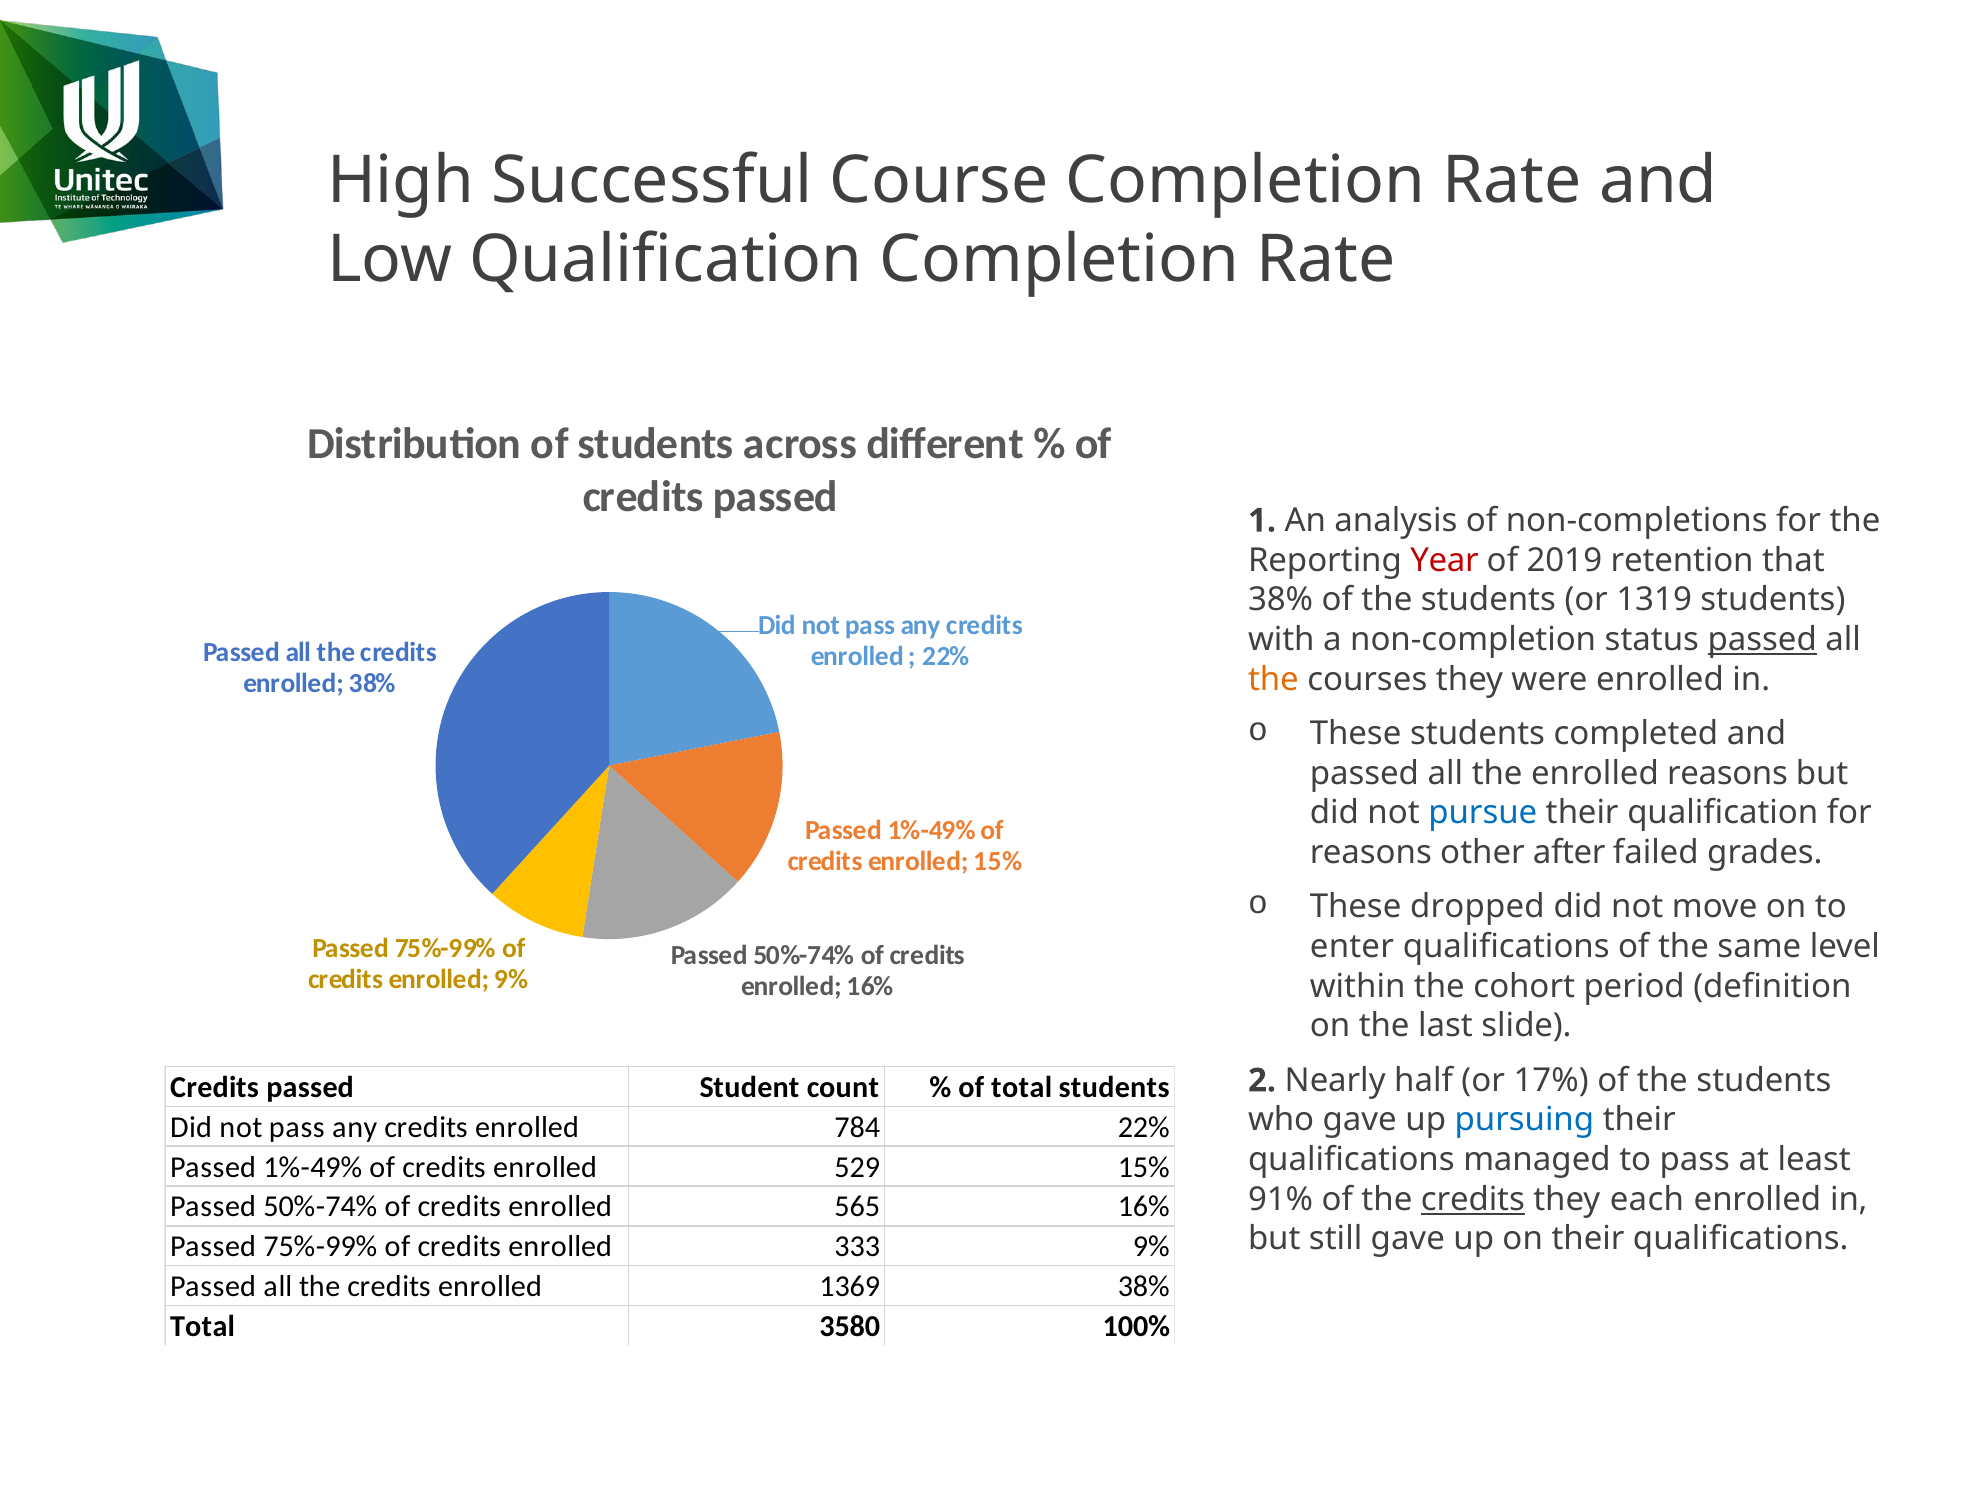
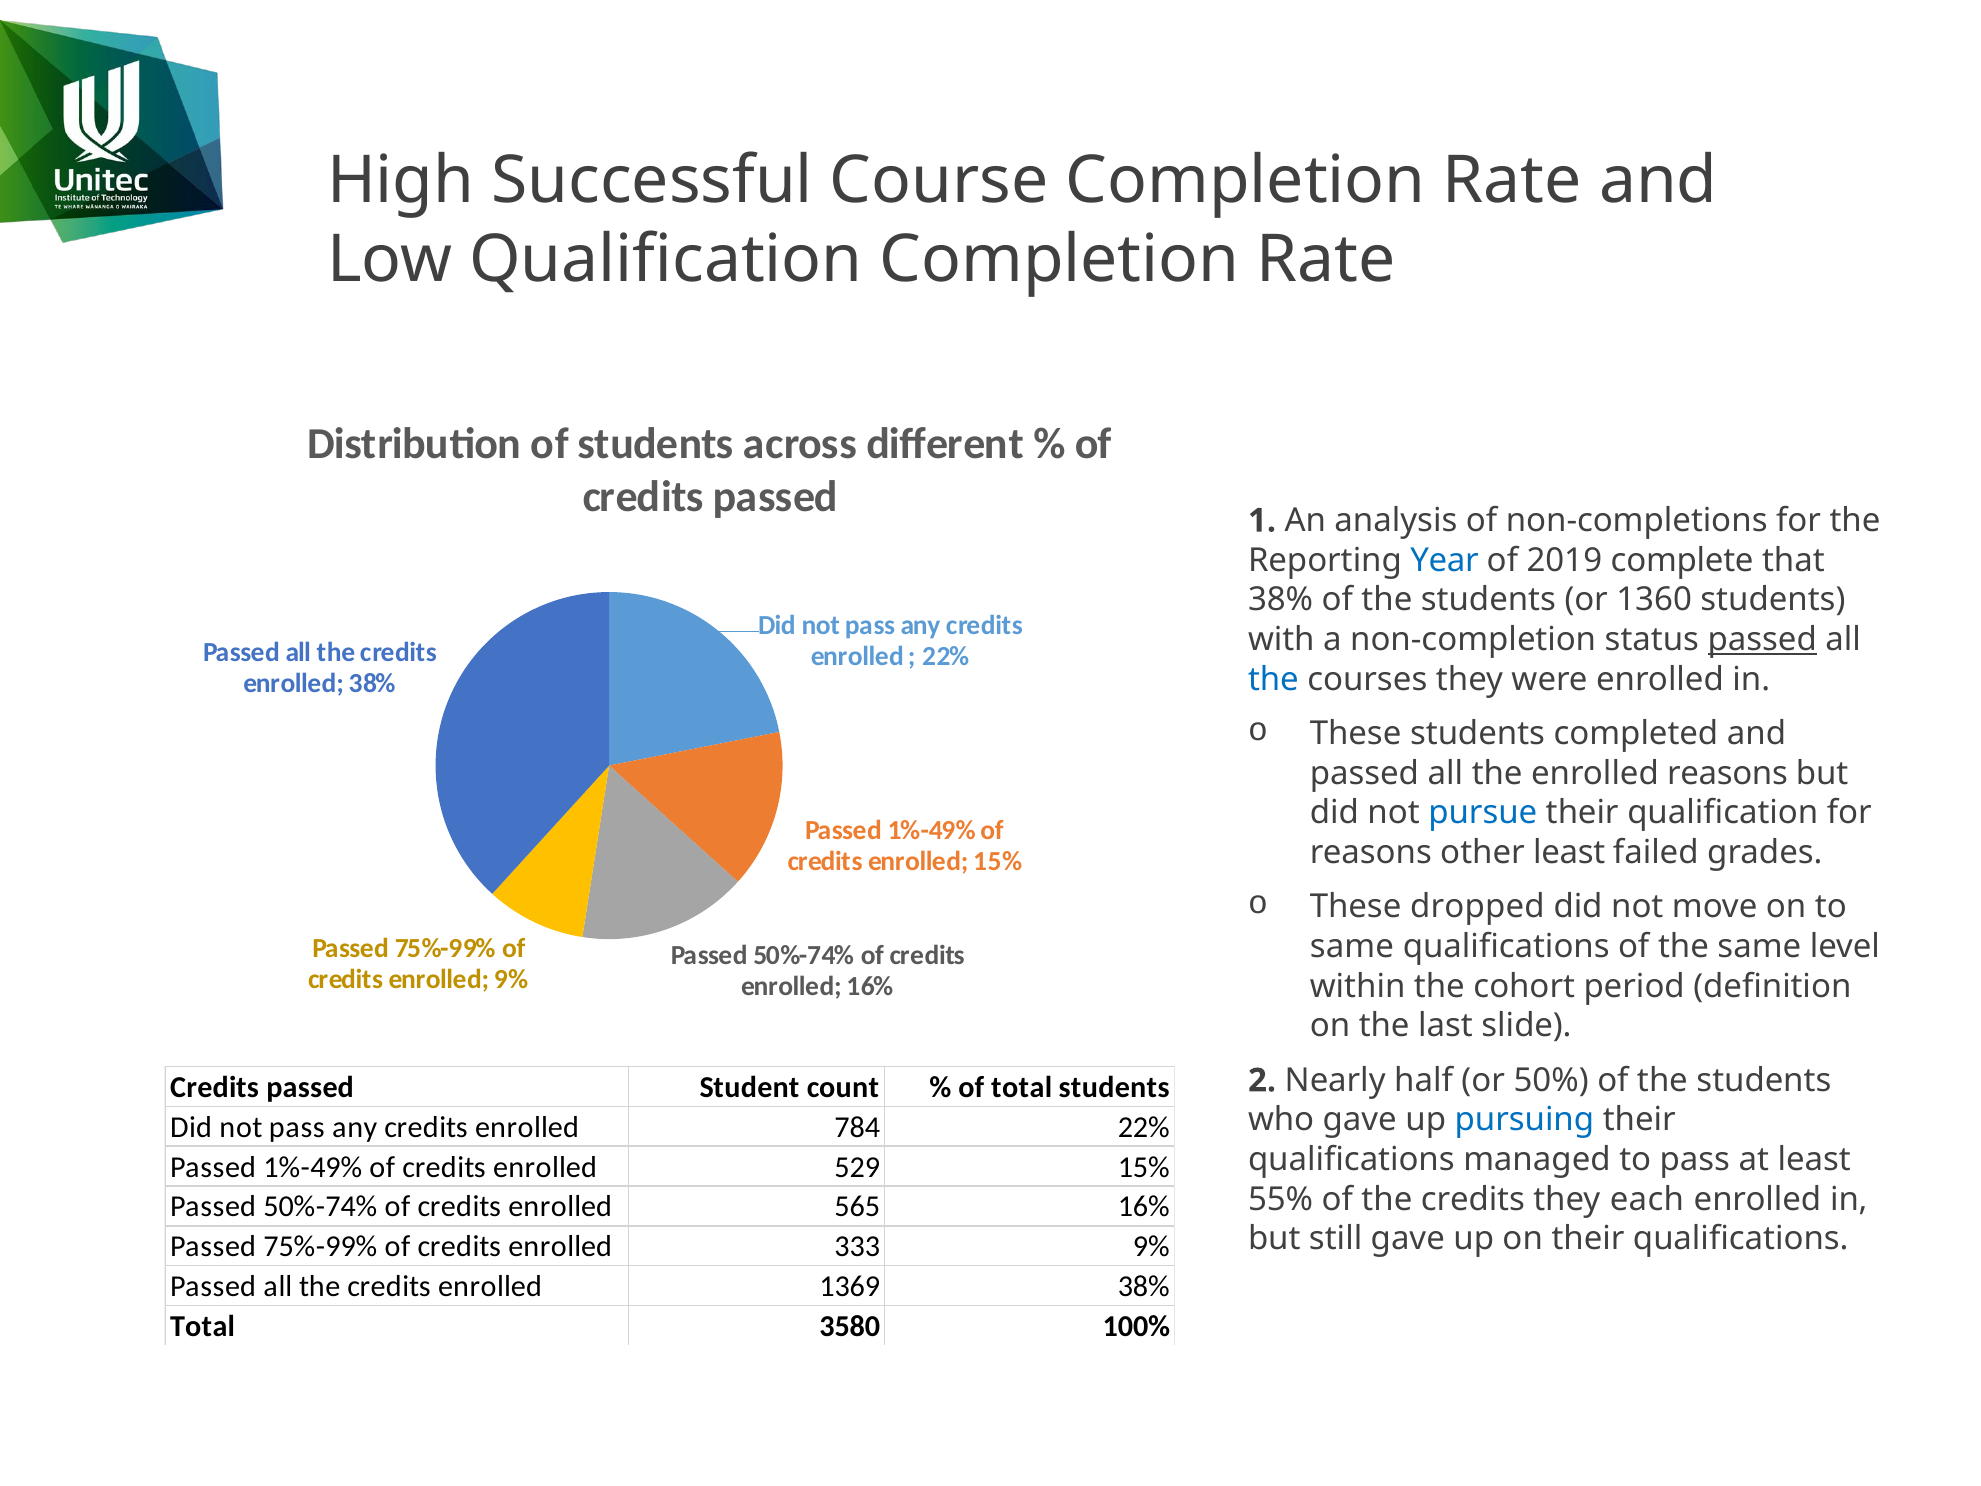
Year colour: red -> blue (1445, 560)
retention: retention -> complete (1682, 560)
1319: 1319 -> 1360 (1654, 600)
the colour: orange -> blue (1273, 679)
other after: after -> least (1569, 852)
enter: enter -> same (1352, 947)
17%: 17% -> 50% (1551, 1080)
91%: 91% -> 55% (1281, 1199)
credits underline: present -> none (1473, 1199)
